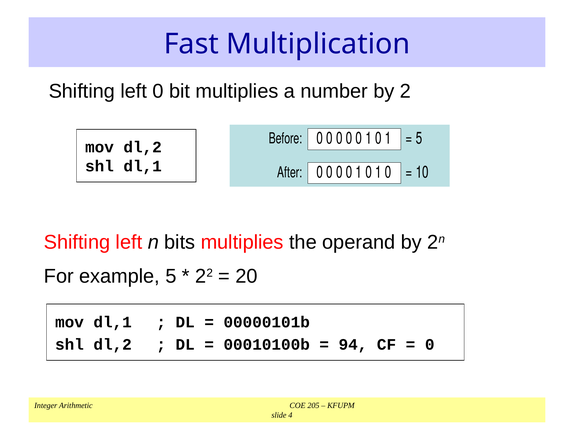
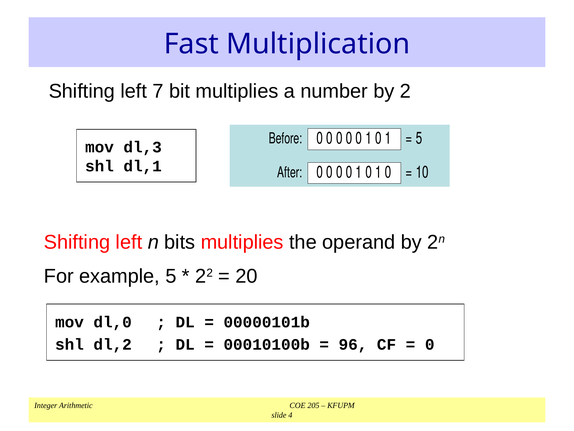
left 0: 0 -> 7 (158, 91)
mov dl,2: dl,2 -> dl,3 (143, 147)
mov dl,1: dl,1 -> dl,0 (113, 322)
94: 94 -> 96 (353, 344)
